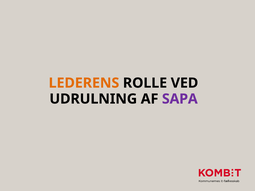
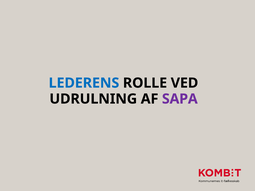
LEDERENS colour: orange -> blue (84, 83)
